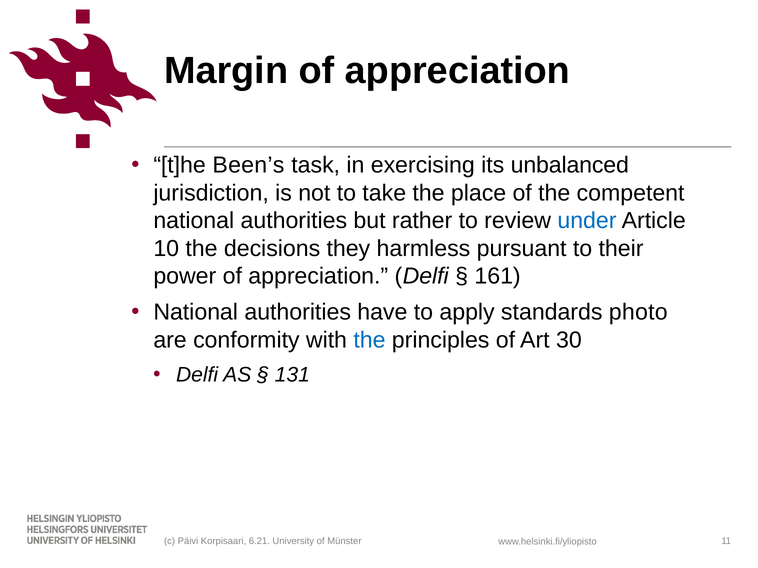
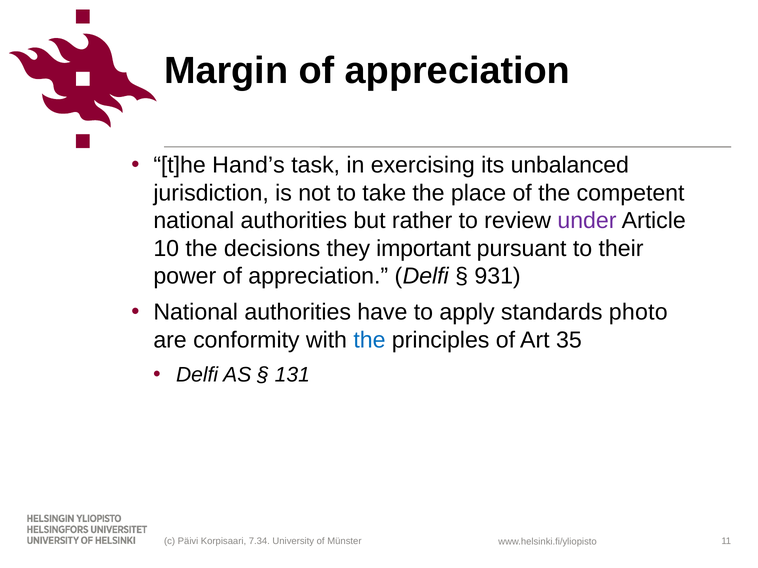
Been’s: Been’s -> Hand’s (249, 165)
under colour: blue -> purple (587, 221)
harmless: harmless -> important (424, 249)
161: 161 -> 931 (498, 276)
30: 30 -> 35 (569, 340)
6.21: 6.21 -> 7.34 (259, 542)
